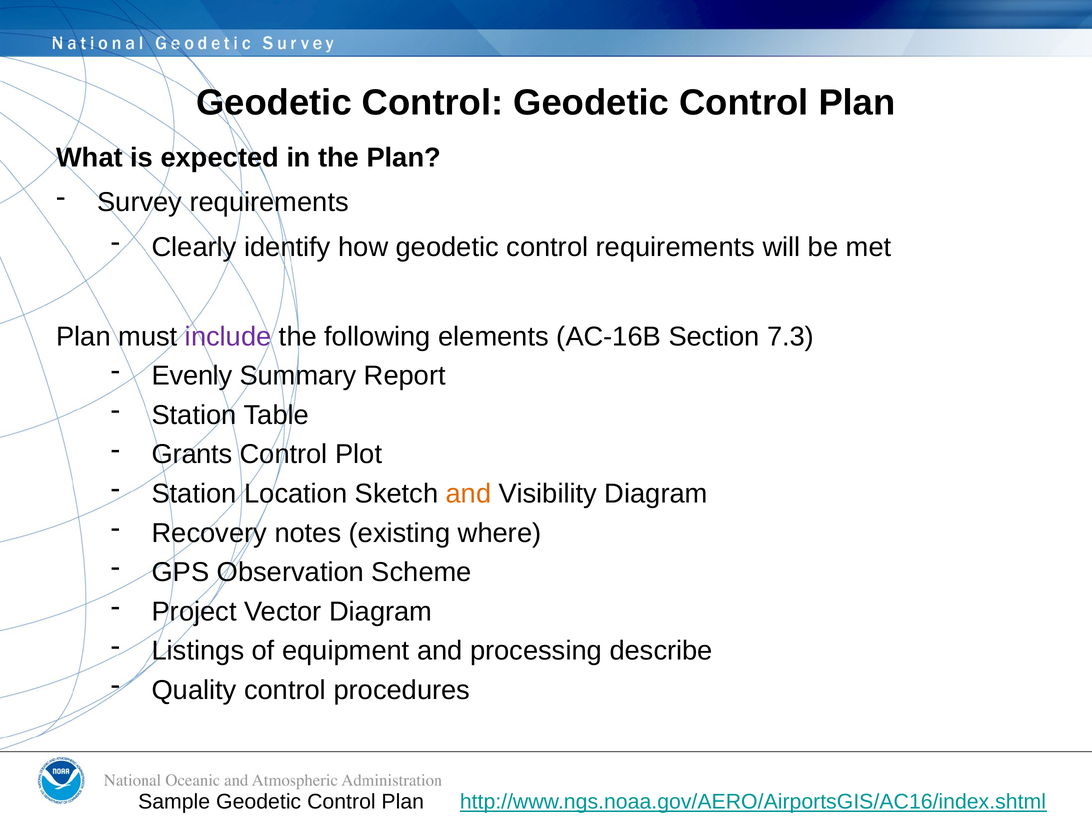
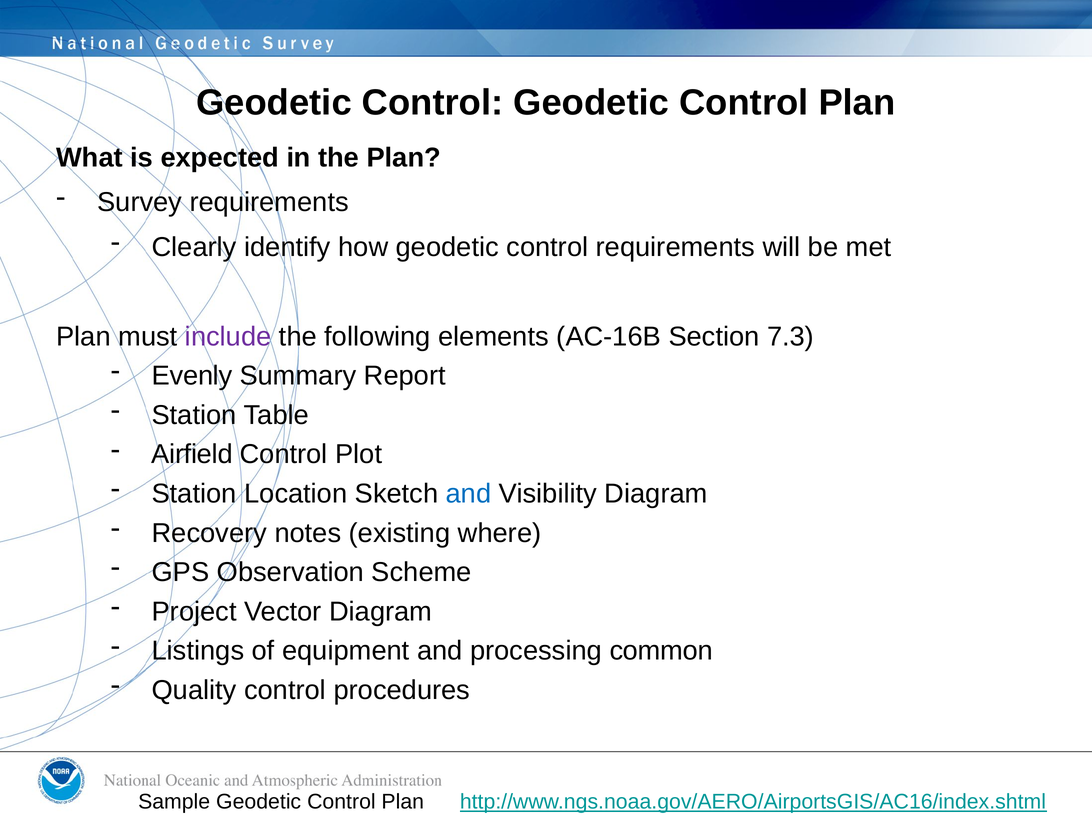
Grants: Grants -> Airfield (192, 454)
and colour: orange -> blue (469, 494)
describe: describe -> common (661, 651)
